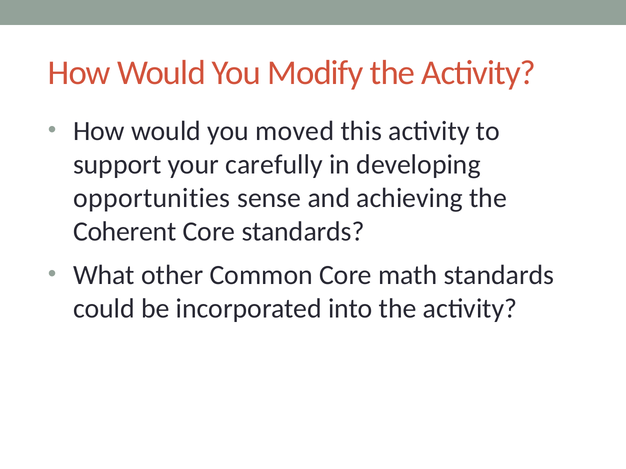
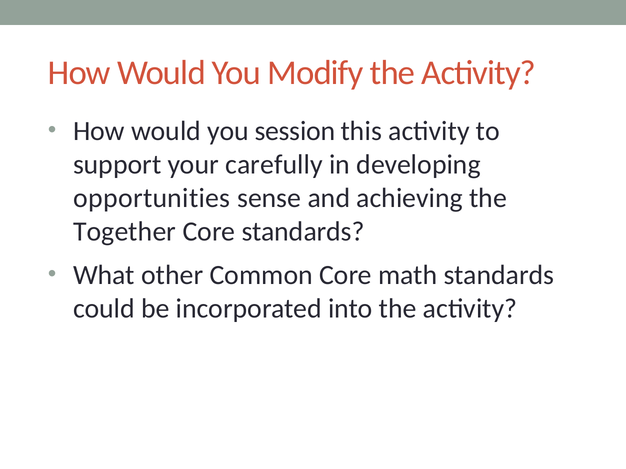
moved: moved -> session (295, 131)
Coherent: Coherent -> Together (125, 232)
